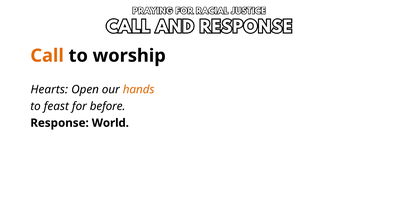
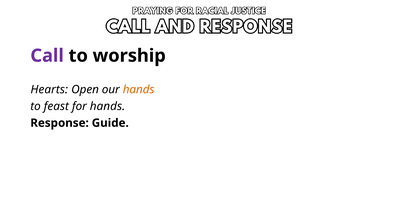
Call colour: orange -> purple (47, 56)
for before: before -> hands (107, 106)
World: World -> Guide (110, 123)
